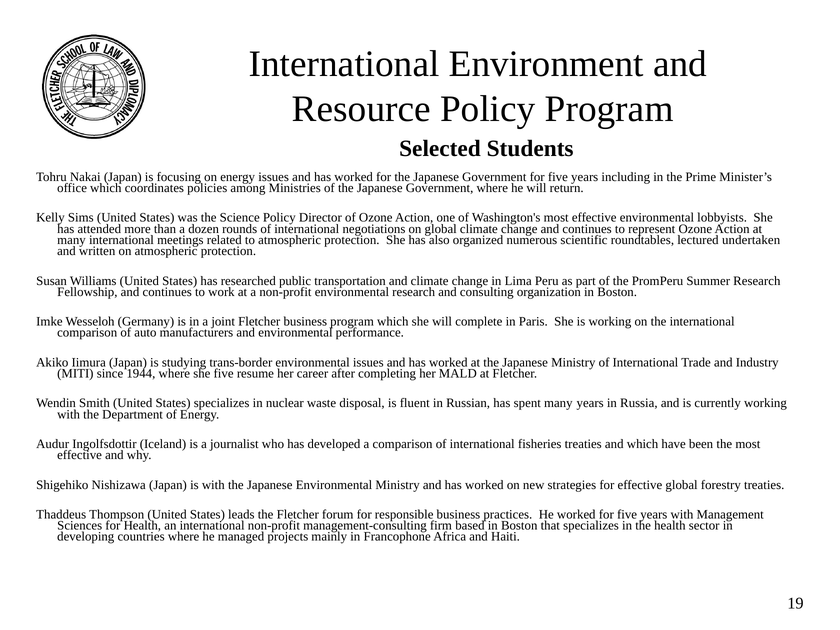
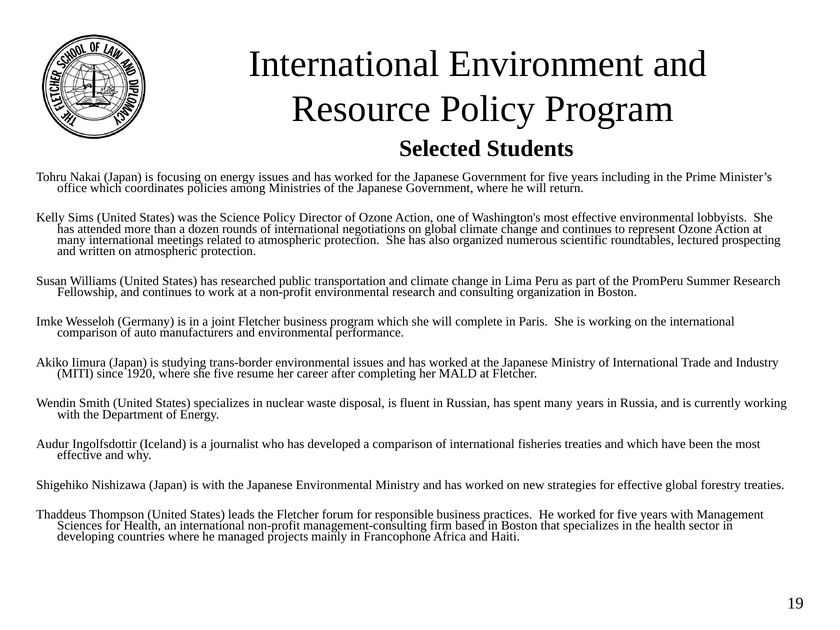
undertaken: undertaken -> prospecting (751, 240)
1944: 1944 -> 1920 (141, 374)
